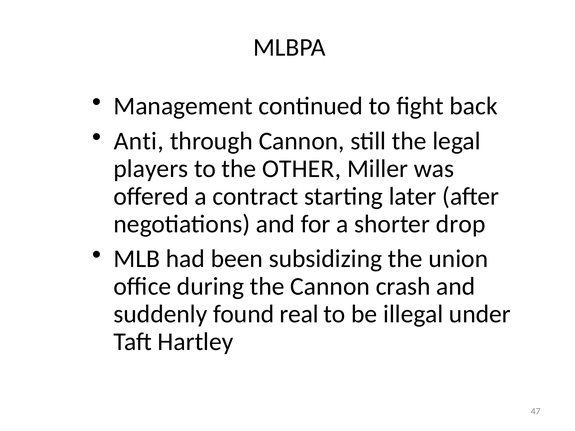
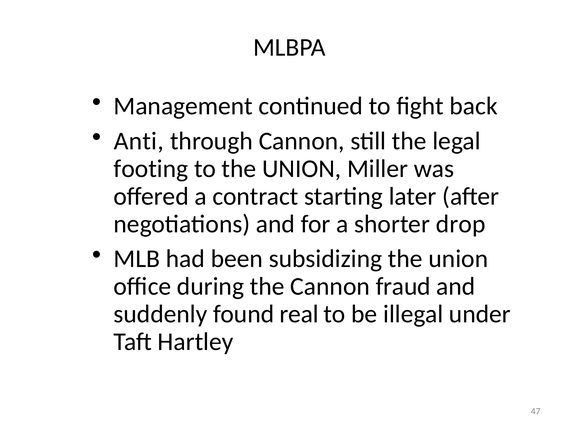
players: players -> footing (151, 169)
to the OTHER: OTHER -> UNION (302, 169)
crash: crash -> fraud (403, 287)
